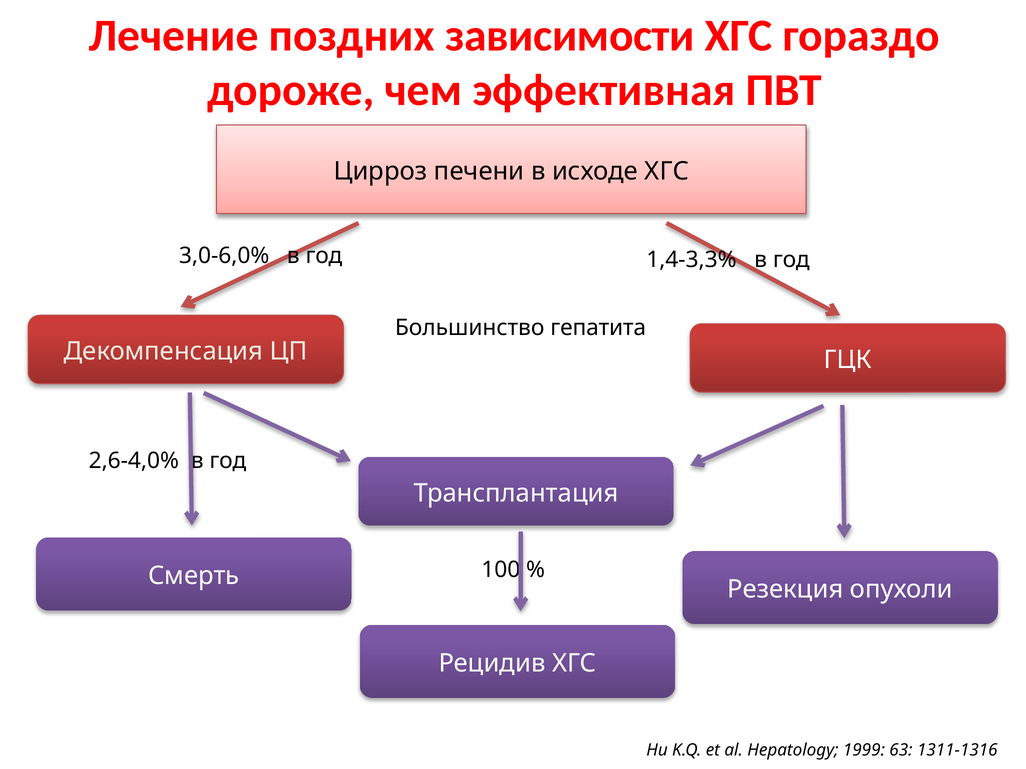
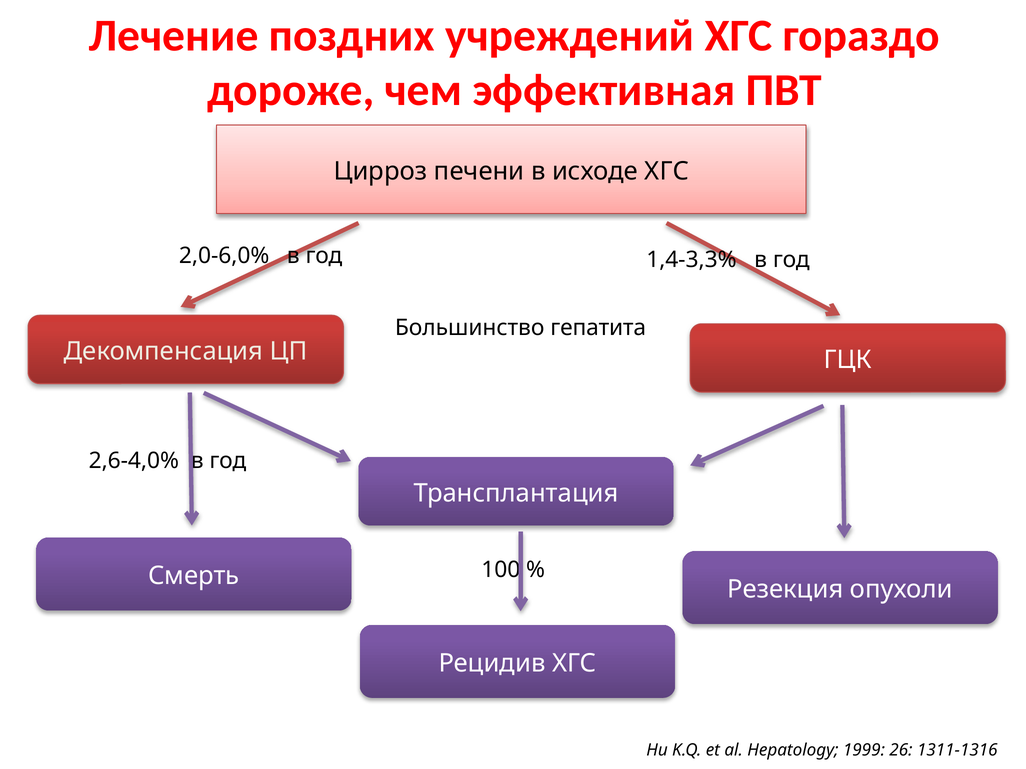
зависимости: зависимости -> учреждений (570, 36)
3,0-6,0%: 3,0-6,0% -> 2,0-6,0% (224, 256)
63: 63 -> 26 (901, 751)
